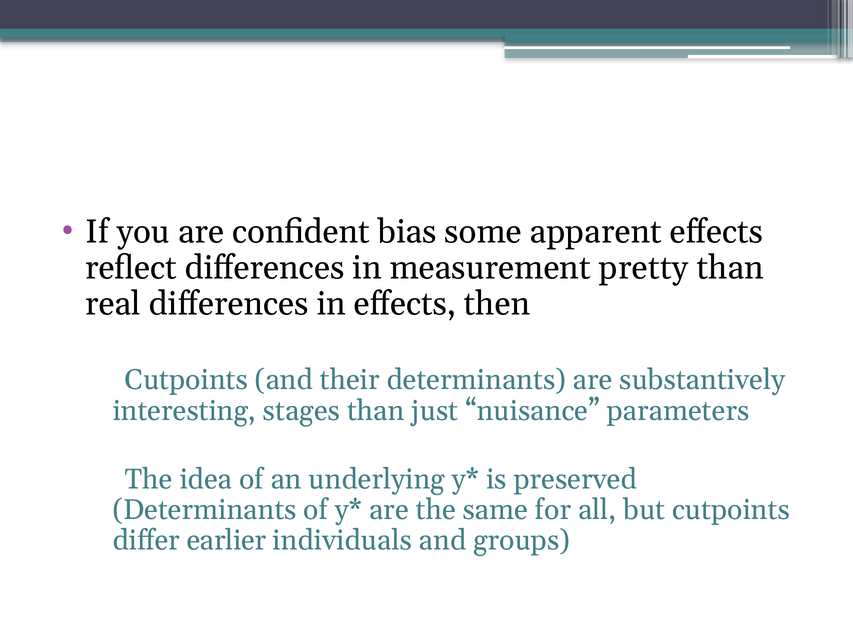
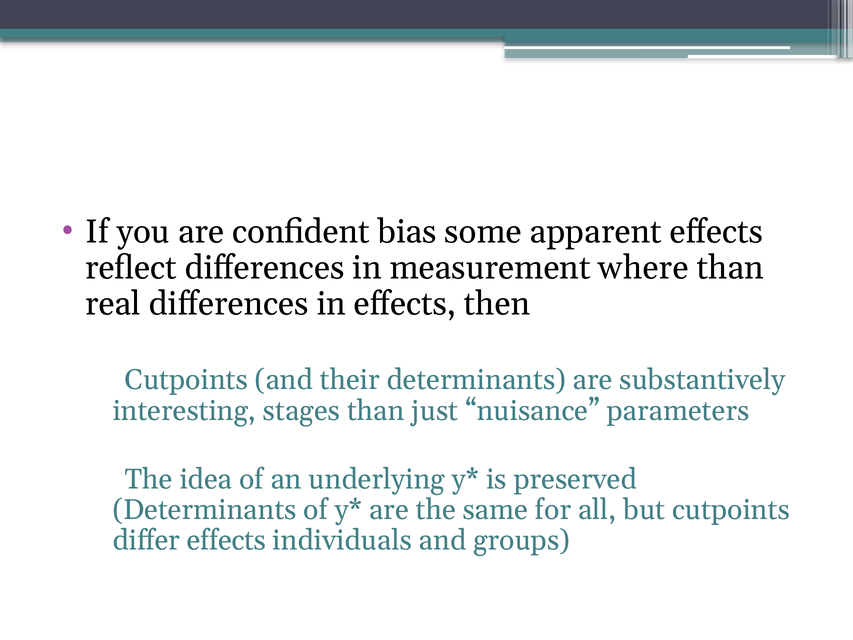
pretty: pretty -> where (644, 268)
differ earlier: earlier -> effects (226, 540)
